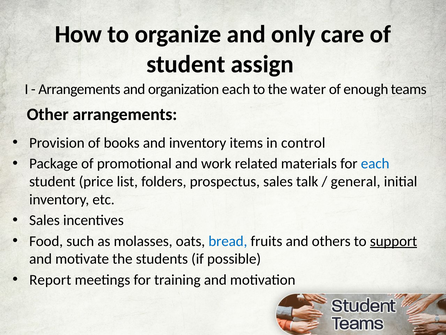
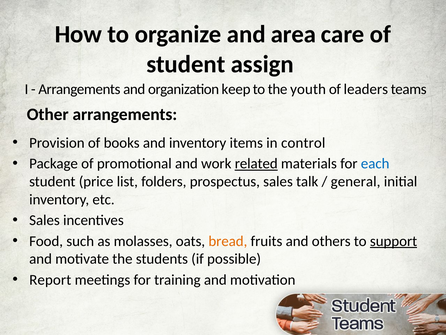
only: only -> area (293, 34)
organization each: each -> keep (236, 89)
water: water -> youth (308, 89)
enough: enough -> leaders (366, 89)
related underline: none -> present (256, 163)
bread colour: blue -> orange (228, 241)
